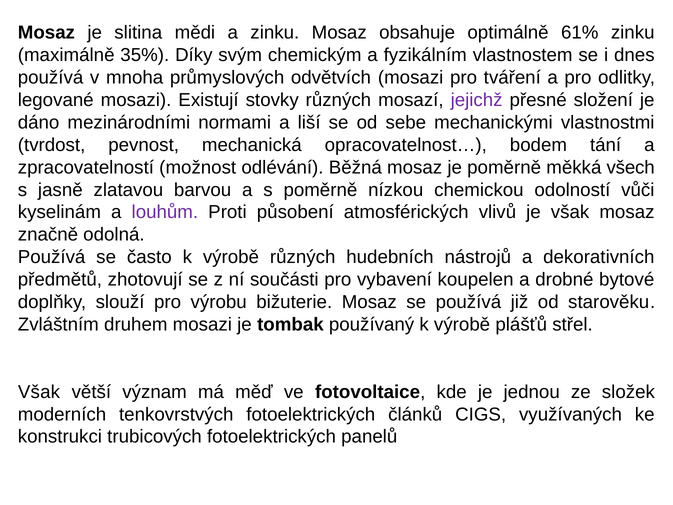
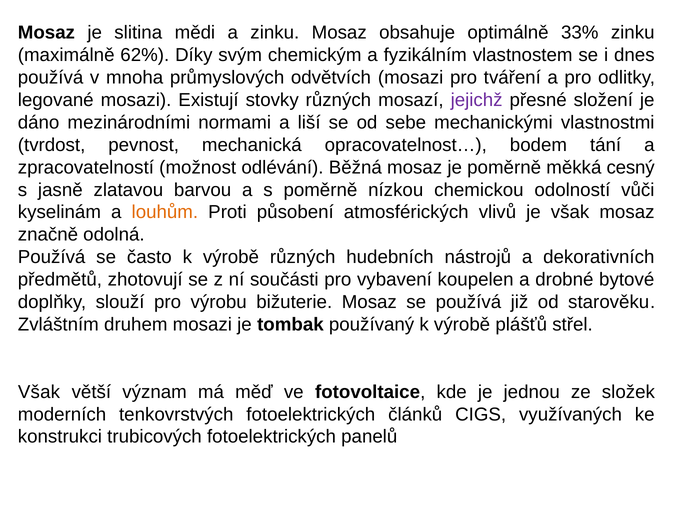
61%: 61% -> 33% (580, 33)
35%: 35% -> 62% (145, 55)
všech: všech -> cesný (631, 167)
louhům colour: purple -> orange (165, 212)
